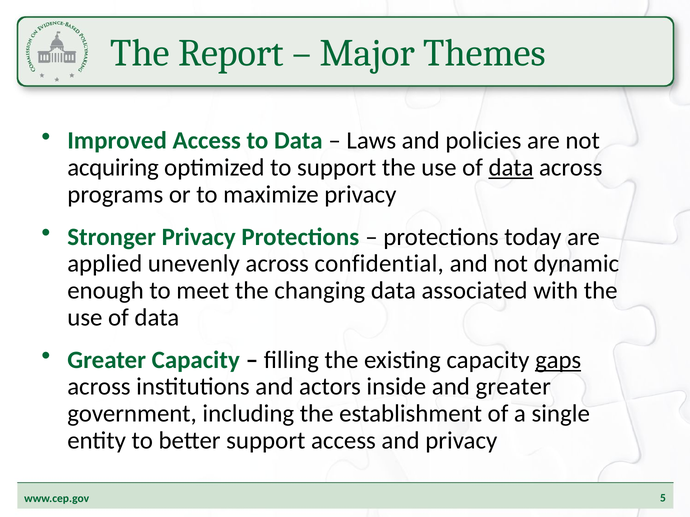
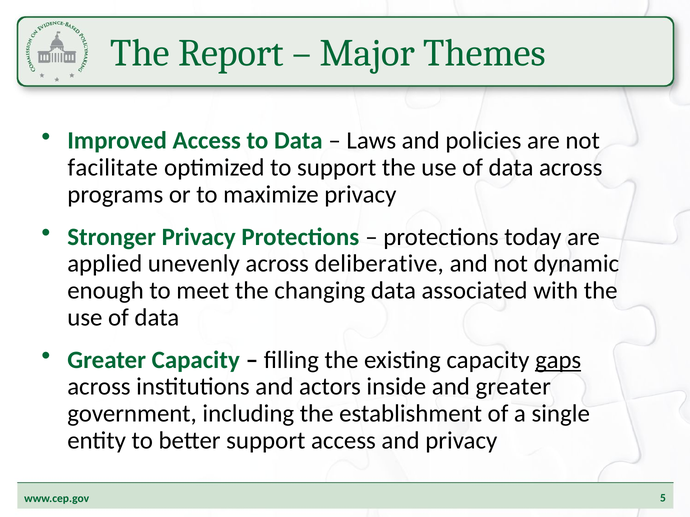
acquiring: acquiring -> facilitate (113, 168)
data underline: present -> none (511, 168)
confidential: confidential -> deliberative (379, 264)
